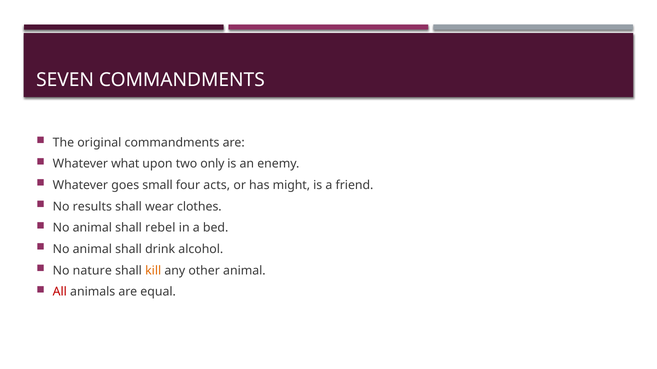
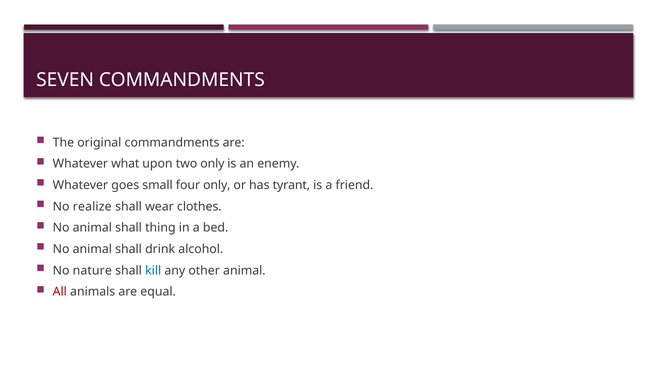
four acts: acts -> only (217, 185)
might: might -> tyrant (291, 185)
results: results -> realize (92, 207)
rebel: rebel -> thing (160, 228)
kill colour: orange -> blue (153, 271)
